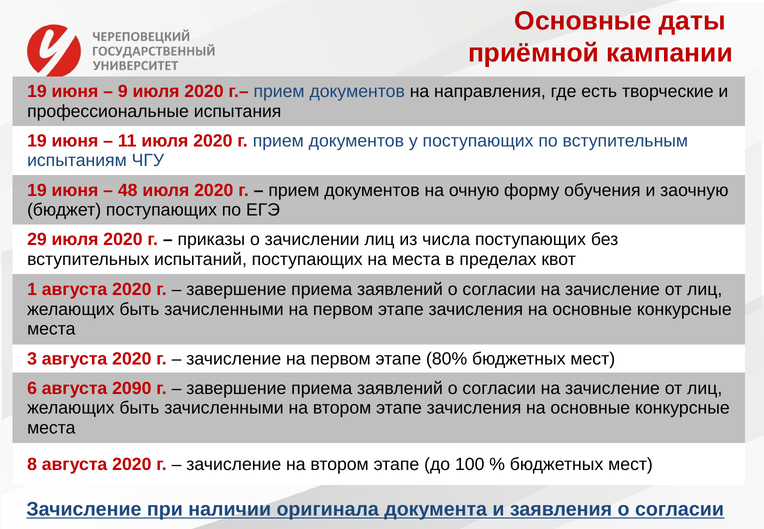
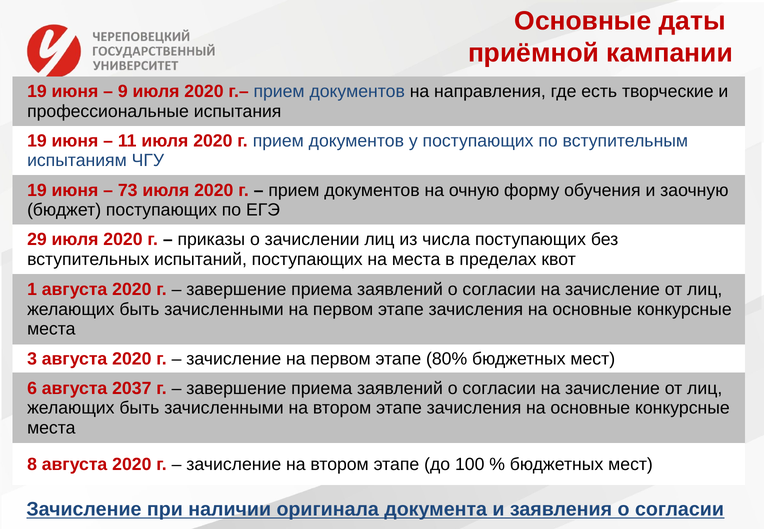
48: 48 -> 73 (128, 190)
2090: 2090 -> 2037 (132, 388)
